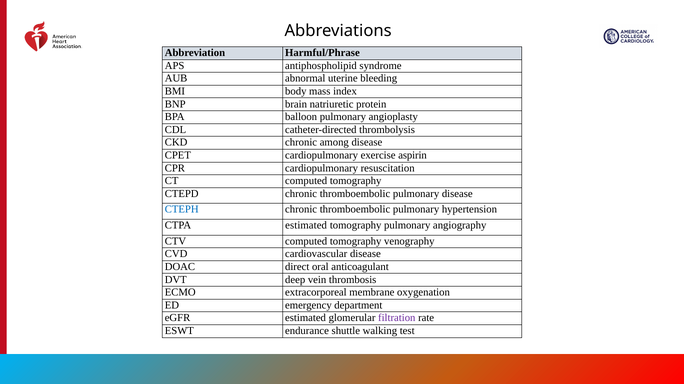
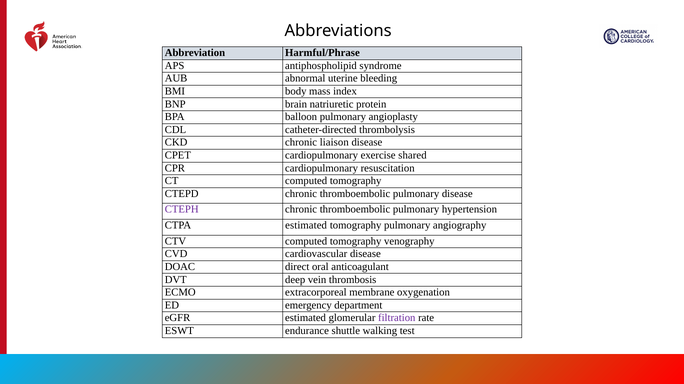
among: among -> liaison (334, 143)
aspirin: aspirin -> shared (412, 156)
CTEPH colour: blue -> purple (182, 210)
